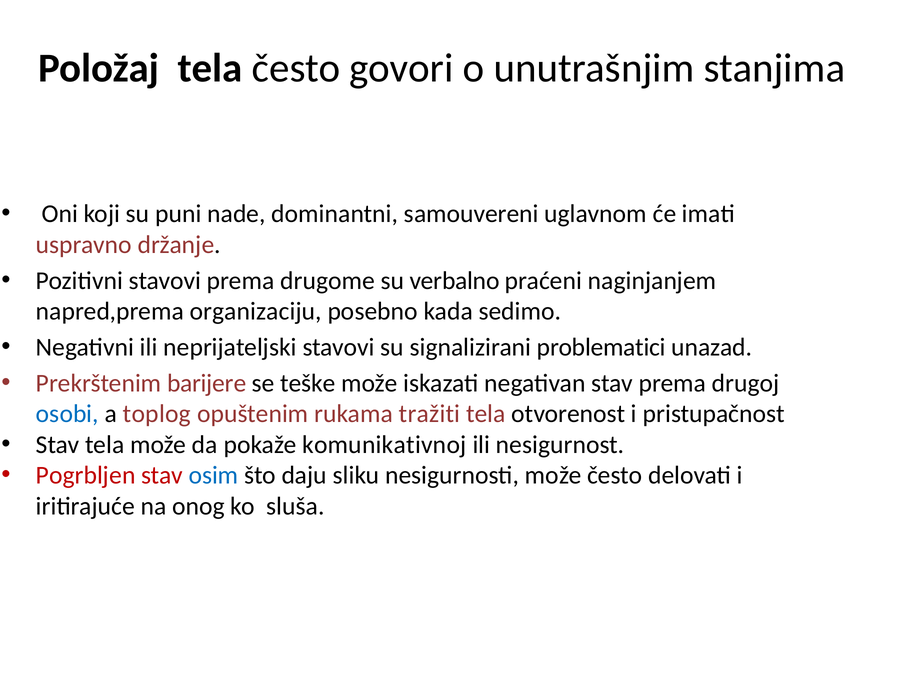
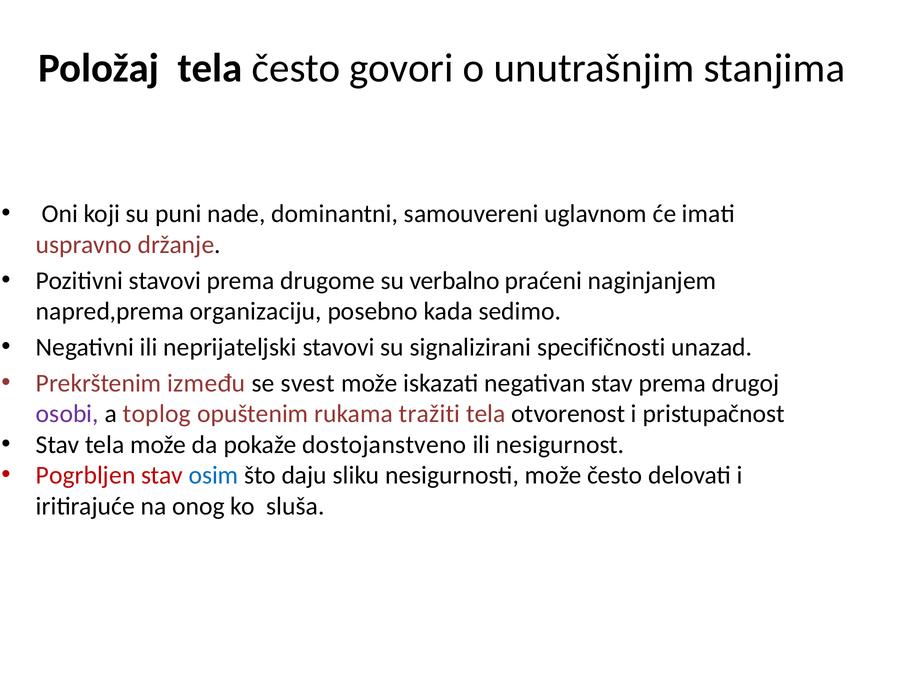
problematici: problematici -> specifičnosti (601, 347)
barijere: barijere -> između (206, 383)
teške: teške -> svest (308, 383)
osobi colour: blue -> purple (67, 414)
komunikativnoj: komunikativnoj -> dostojanstveno (384, 444)
